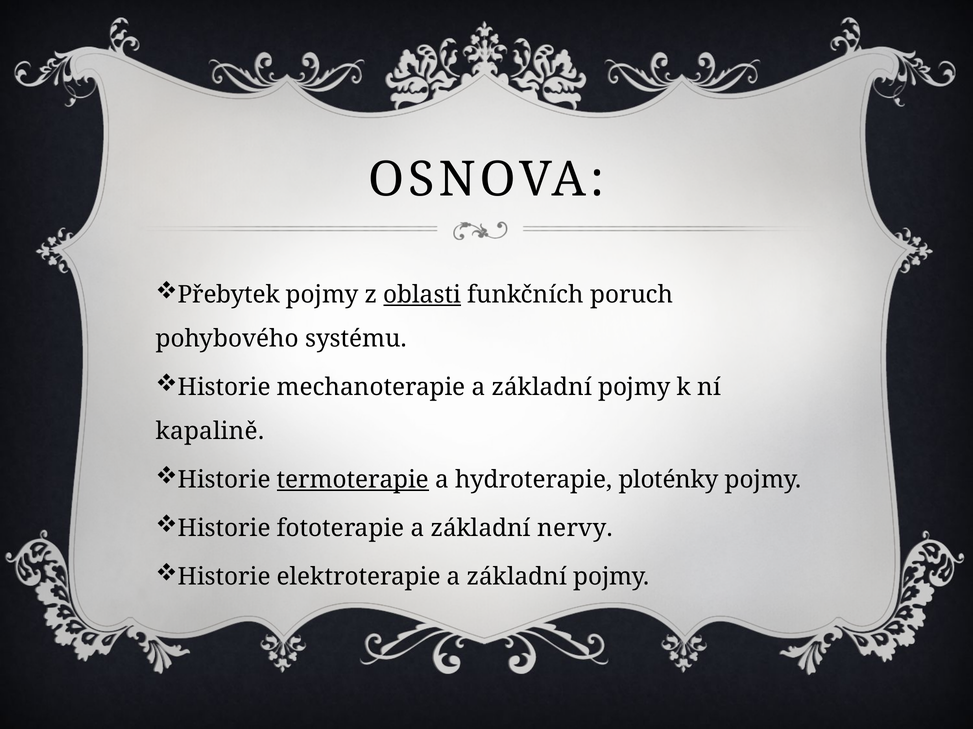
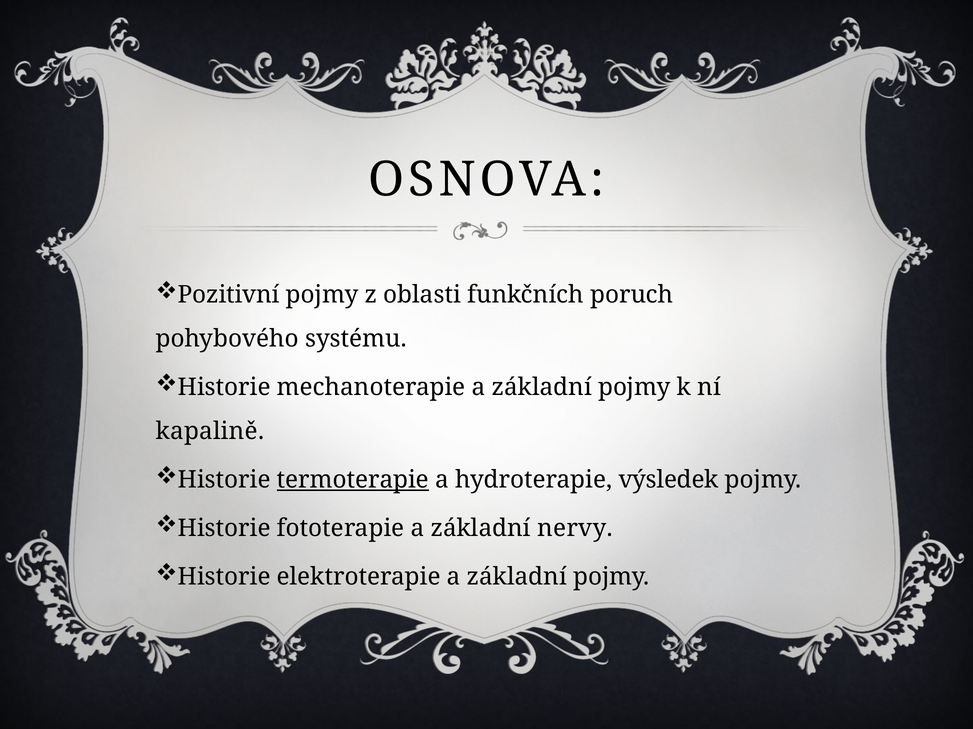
Přebytek: Přebytek -> Pozitivní (229, 295)
oblasti underline: present -> none (422, 295)
ploténky: ploténky -> výsledek (669, 480)
